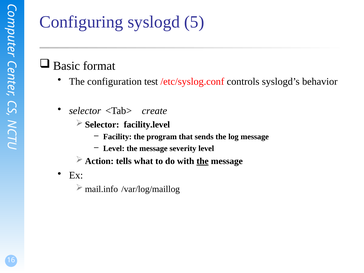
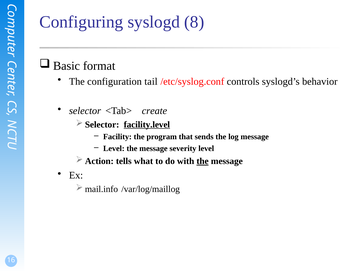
5: 5 -> 8 (194, 22)
test: test -> tail (151, 81)
facility.level underline: none -> present (147, 125)
